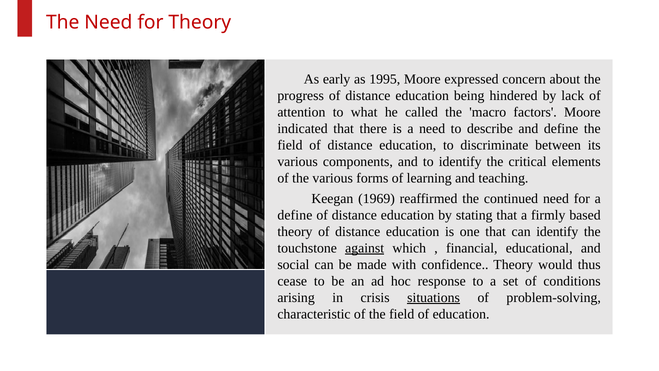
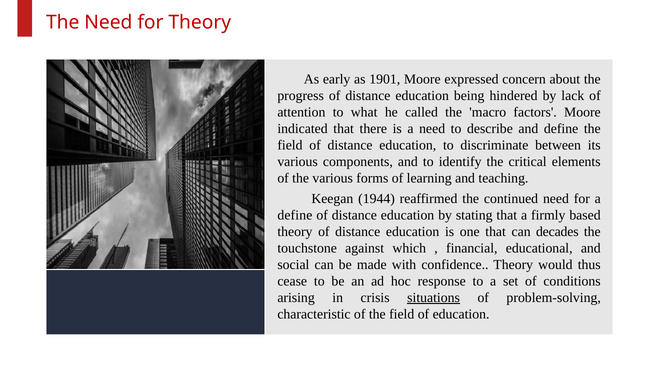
1995: 1995 -> 1901 (385, 79)
1969: 1969 -> 1944 (377, 198)
can identify: identify -> decades (557, 231)
against underline: present -> none (365, 248)
